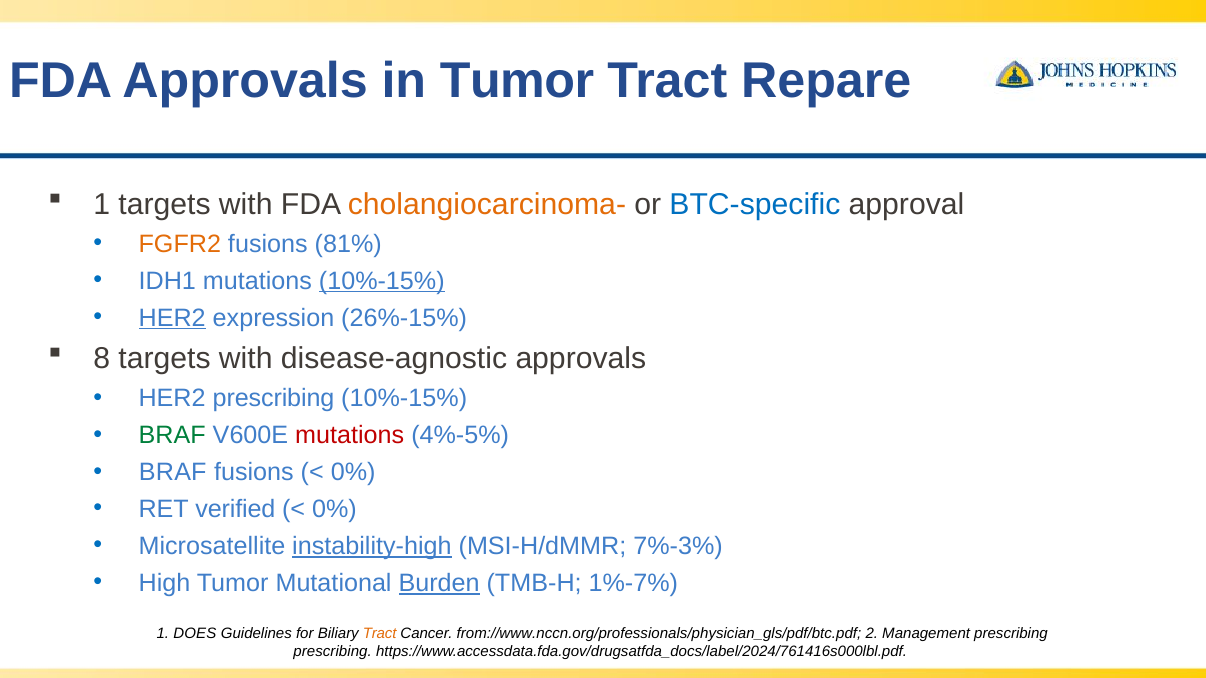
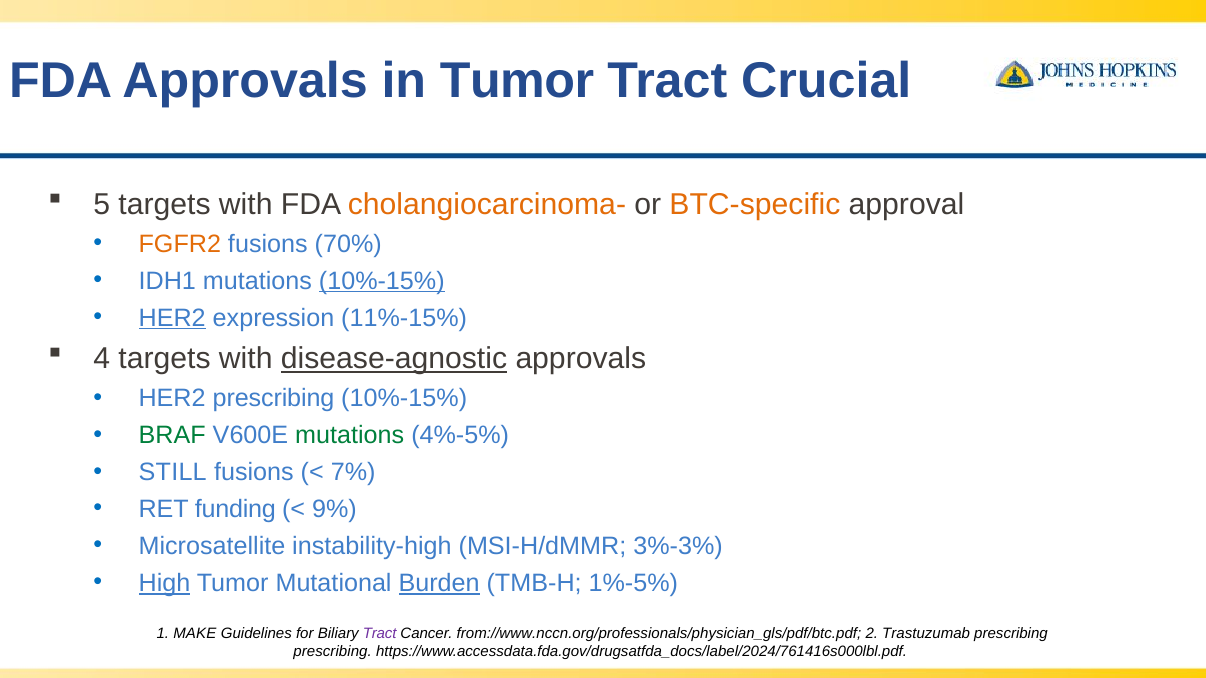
Repare: Repare -> Crucial (826, 81)
1: 1 -> 5 (102, 204)
BTC-specific colour: blue -> orange (755, 204)
81%: 81% -> 70% (348, 244)
26%-15%: 26%-15% -> 11%-15% (404, 318)
8: 8 -> 4 (102, 359)
disease-agnostic underline: none -> present (394, 359)
mutations colour: red -> green (350, 435)
BRAF: BRAF -> STILL (173, 472)
0%: 0% -> 7% (353, 472)
verified: verified -> funding (235, 509)
0%: 0% -> 9% (335, 509)
instability-high underline: present -> none (372, 546)
7%-3%: 7%-3% -> 3%-3% (678, 546)
High underline: none -> present (164, 583)
1%-7%: 1%-7% -> 1%-5% (633, 583)
DOES: DOES -> MAKE (195, 634)
Tract colour: orange -> purple (380, 634)
Management: Management -> Trastuzumab (926, 634)
